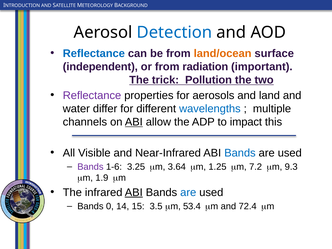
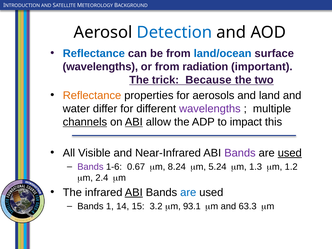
land/ocean colour: orange -> blue (223, 53)
independent: independent -> wavelengths (100, 67)
Pollution: Pollution -> Because (208, 80)
Reflectance colour: purple -> orange (92, 95)
wavelengths colour: blue -> purple (210, 109)
channels underline: none -> present (85, 122)
Bands colour: blue -> purple (240, 153)
used underline: none -> present (290, 153)
3.25: 3.25 -> 0.67 (136, 167)
3.64: 3.64 -> 8.24 (177, 167)
1.25: 1.25 -> 5.24 (217, 167)
7.2: 7.2 -> 1.3 (256, 167)
9.3: 9.3 -> 1.2 (291, 167)
1.9: 1.9 -> 2.4 (102, 178)
0: 0 -> 1 (110, 206)
3.5: 3.5 -> 3.2 (156, 206)
53.4: 53.4 -> 93.1 (192, 206)
72.4: 72.4 -> 63.3 (248, 206)
